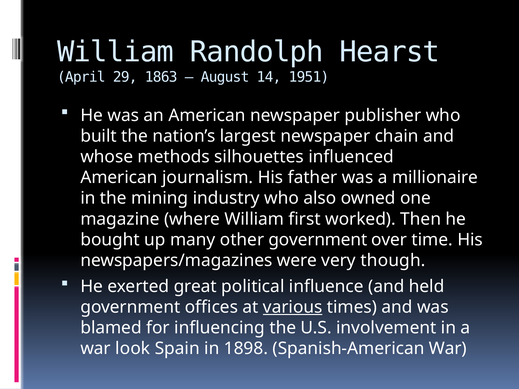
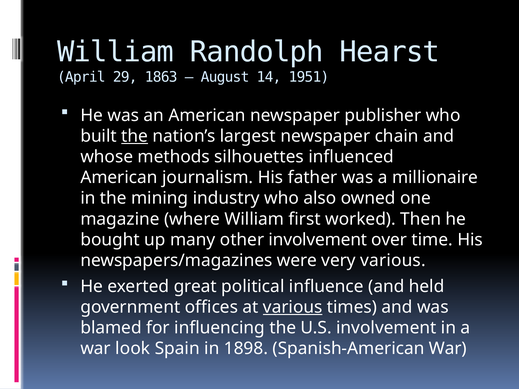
the underline: none -> present (135, 136)
other government: government -> involvement (318, 240)
very though: though -> various (393, 261)
